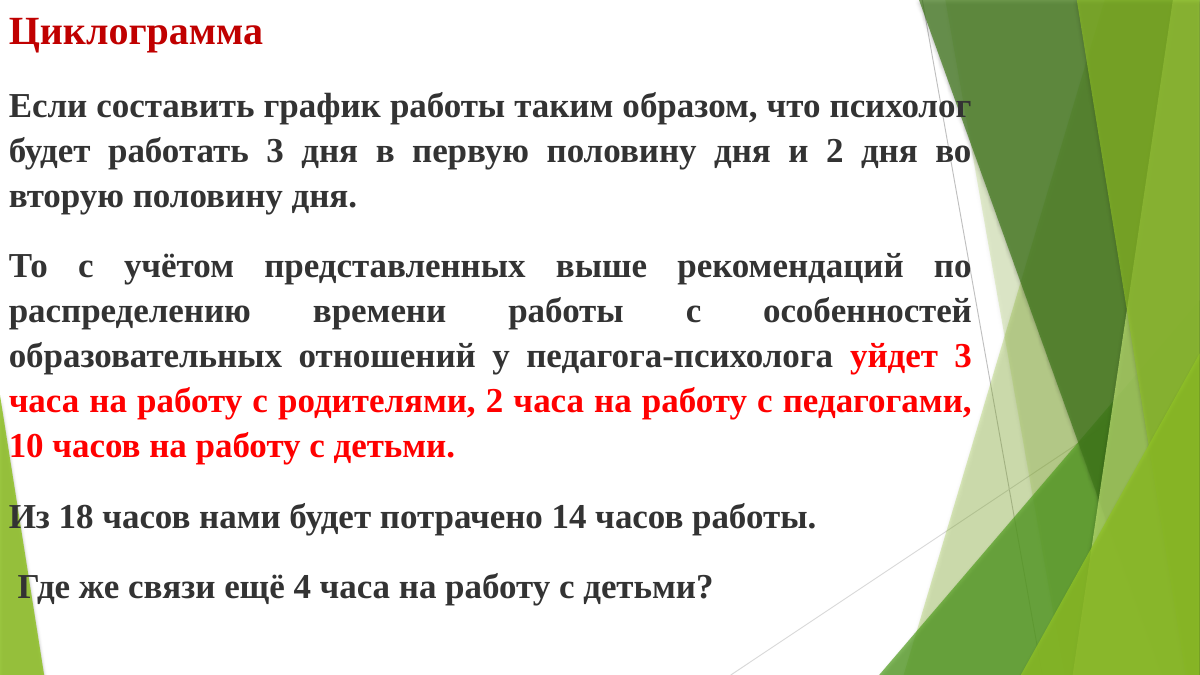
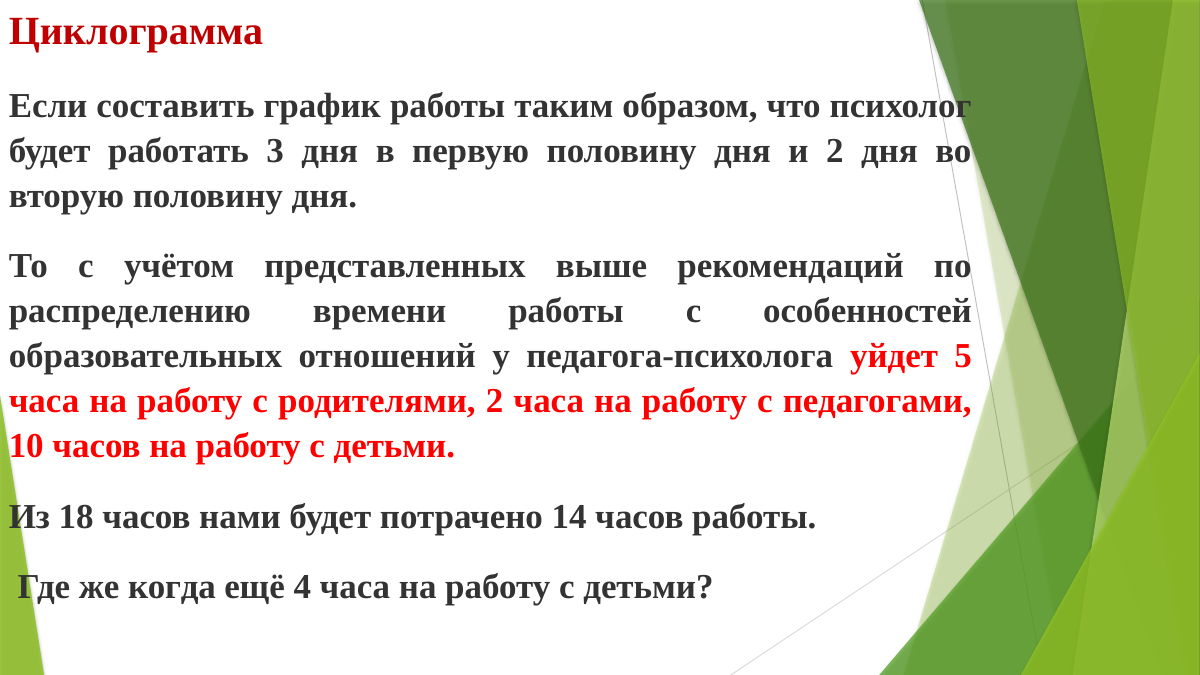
уйдет 3: 3 -> 5 (963, 356)
связи: связи -> когда (172, 587)
